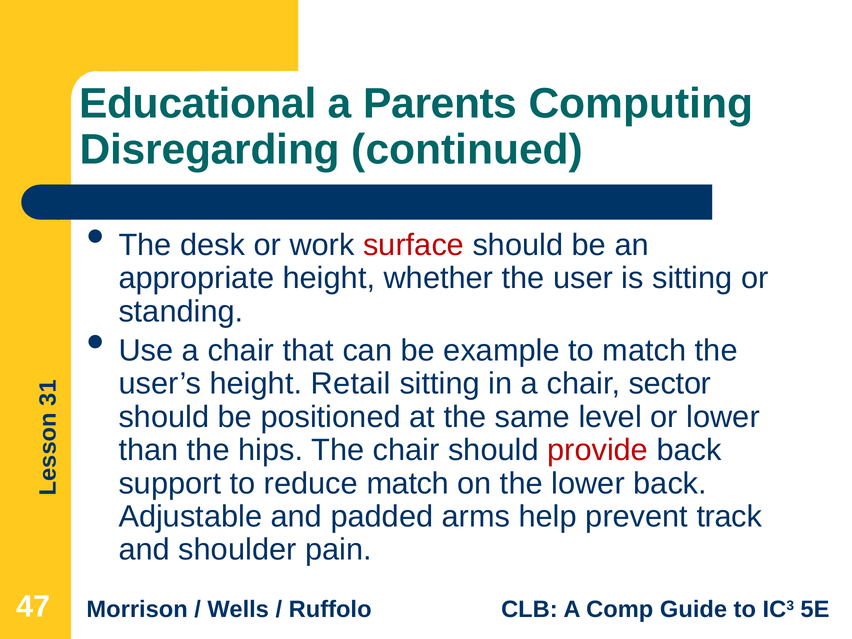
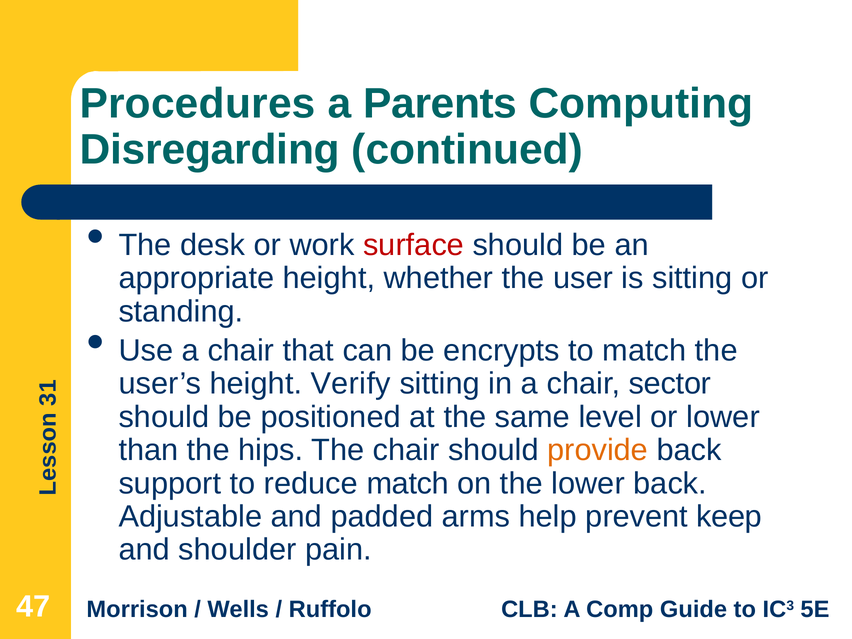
Educational: Educational -> Procedures (198, 104)
example: example -> encrypts (502, 351)
Retail: Retail -> Verify (351, 384)
provide colour: red -> orange (598, 450)
track: track -> keep (729, 517)
